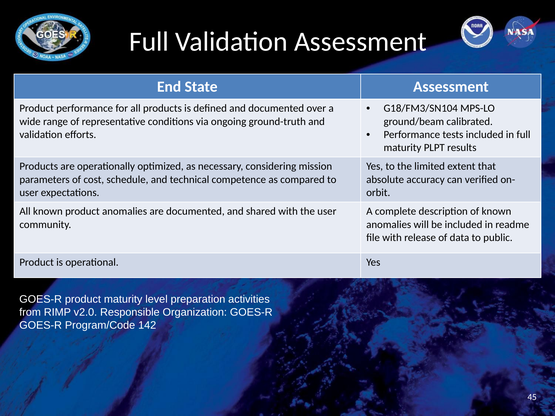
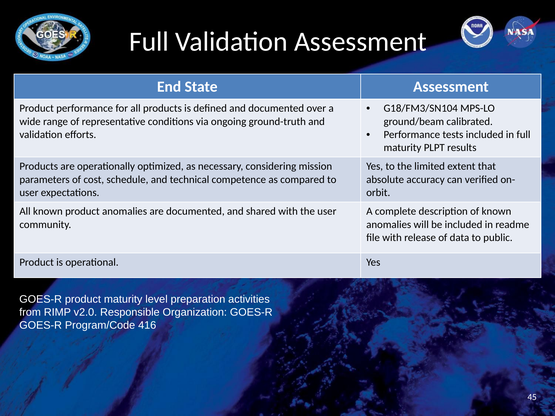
142: 142 -> 416 (147, 326)
